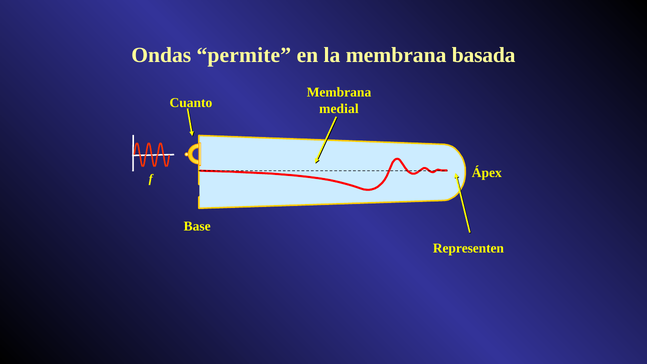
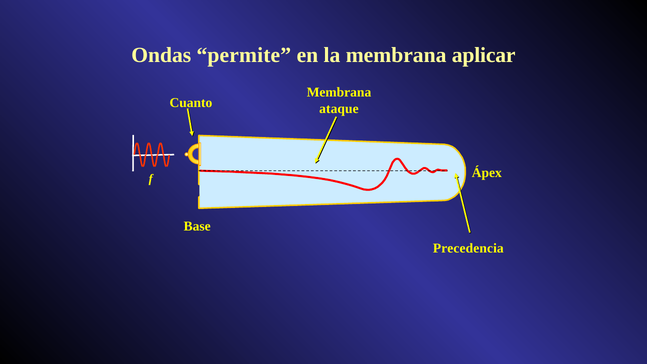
basada: basada -> aplicar (484, 55)
medial: medial -> ataque (339, 109)
Representen: Representen -> Precedencia (468, 248)
